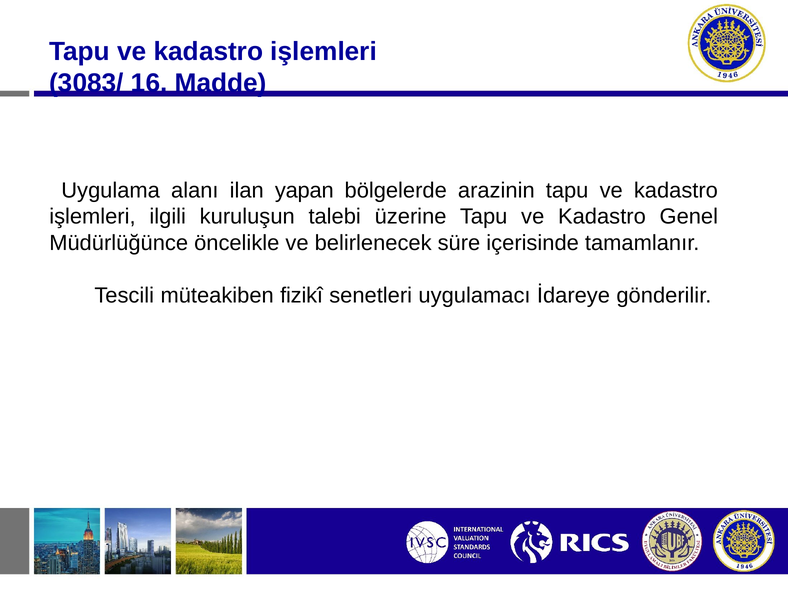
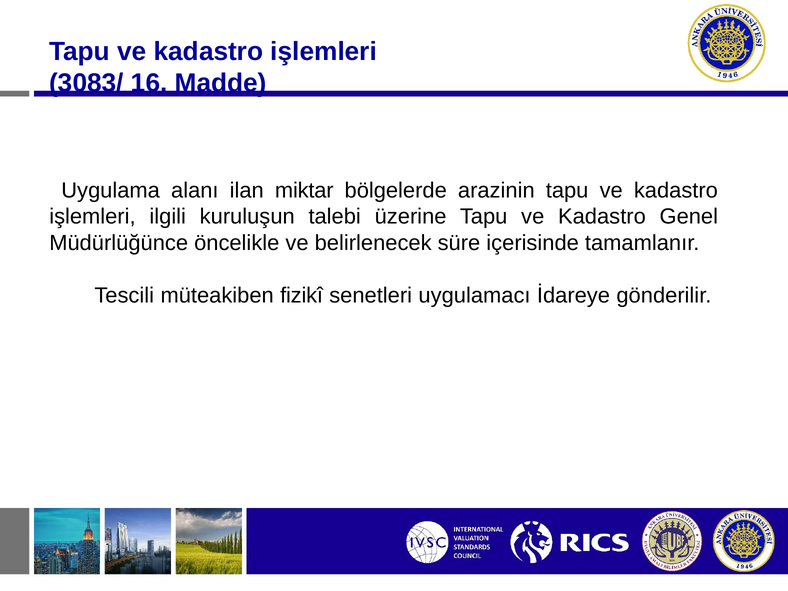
yapan: yapan -> miktar (304, 190)
